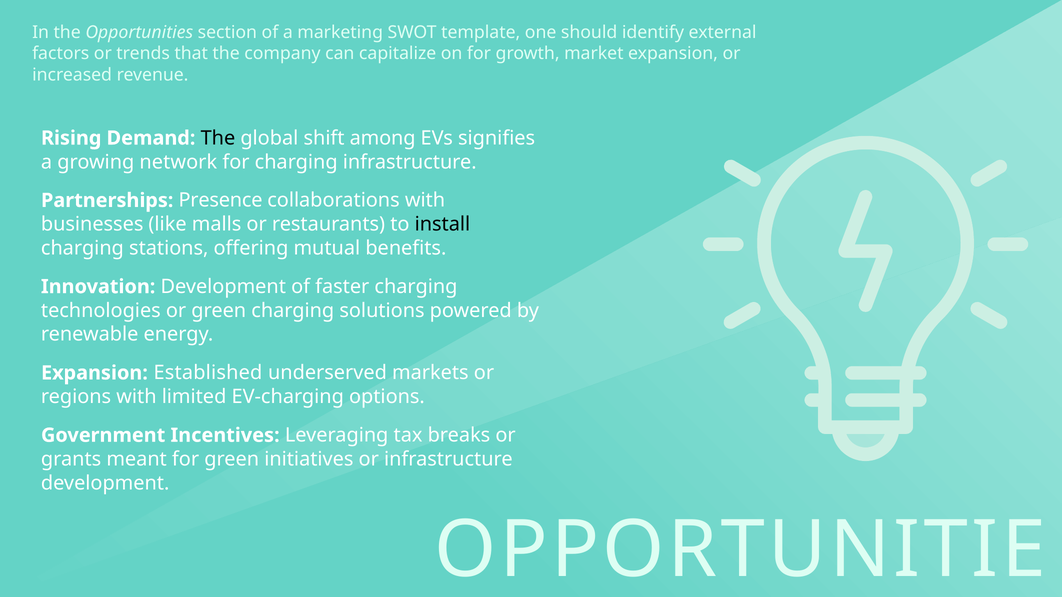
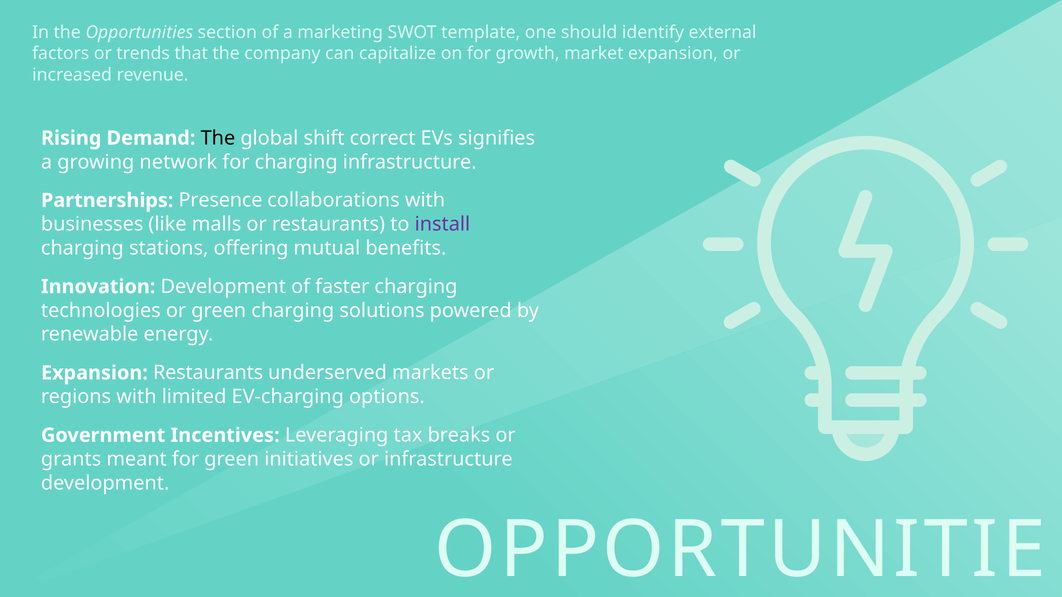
among: among -> correct (383, 138)
install colour: black -> purple (442, 224)
Expansion Established: Established -> Restaurants (208, 373)
